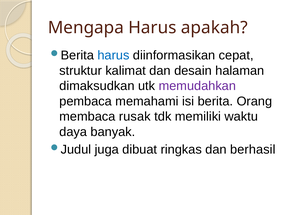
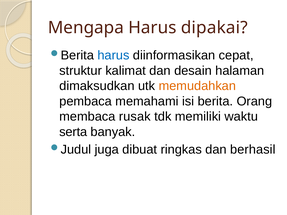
apakah: apakah -> dipakai (214, 28)
memudahkan colour: purple -> orange (197, 86)
daya: daya -> serta (73, 132)
